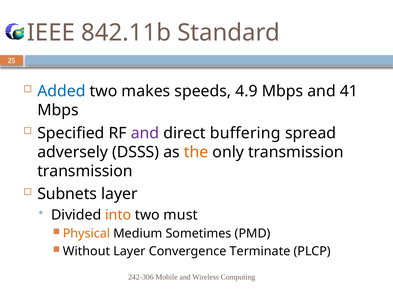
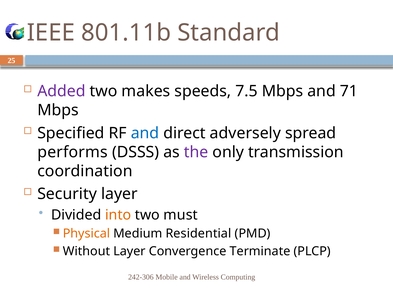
842.11b: 842.11b -> 801.11b (126, 33)
Added colour: blue -> purple (61, 91)
4.9: 4.9 -> 7.5 (247, 91)
41: 41 -> 71 (349, 91)
and colour: purple -> blue (145, 133)
buffering: buffering -> adversely (245, 133)
adversely: adversely -> performs (73, 152)
the colour: orange -> purple (196, 152)
transmission: transmission -> coordination (85, 171)
Subnets: Subnets -> Security (67, 194)
Sometimes: Sometimes -> Residential (198, 233)
